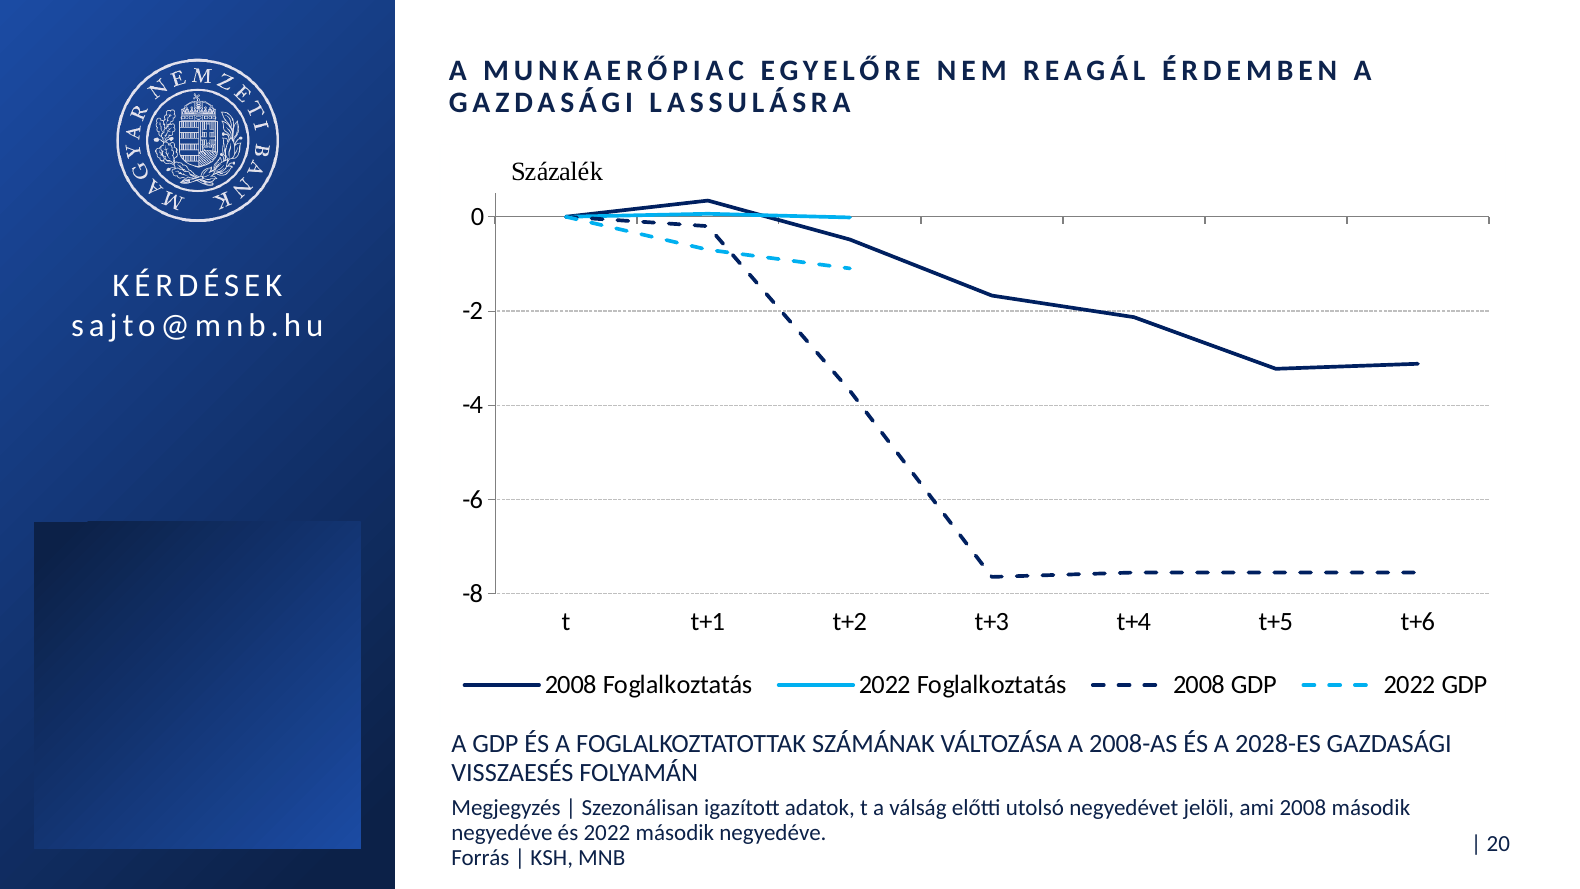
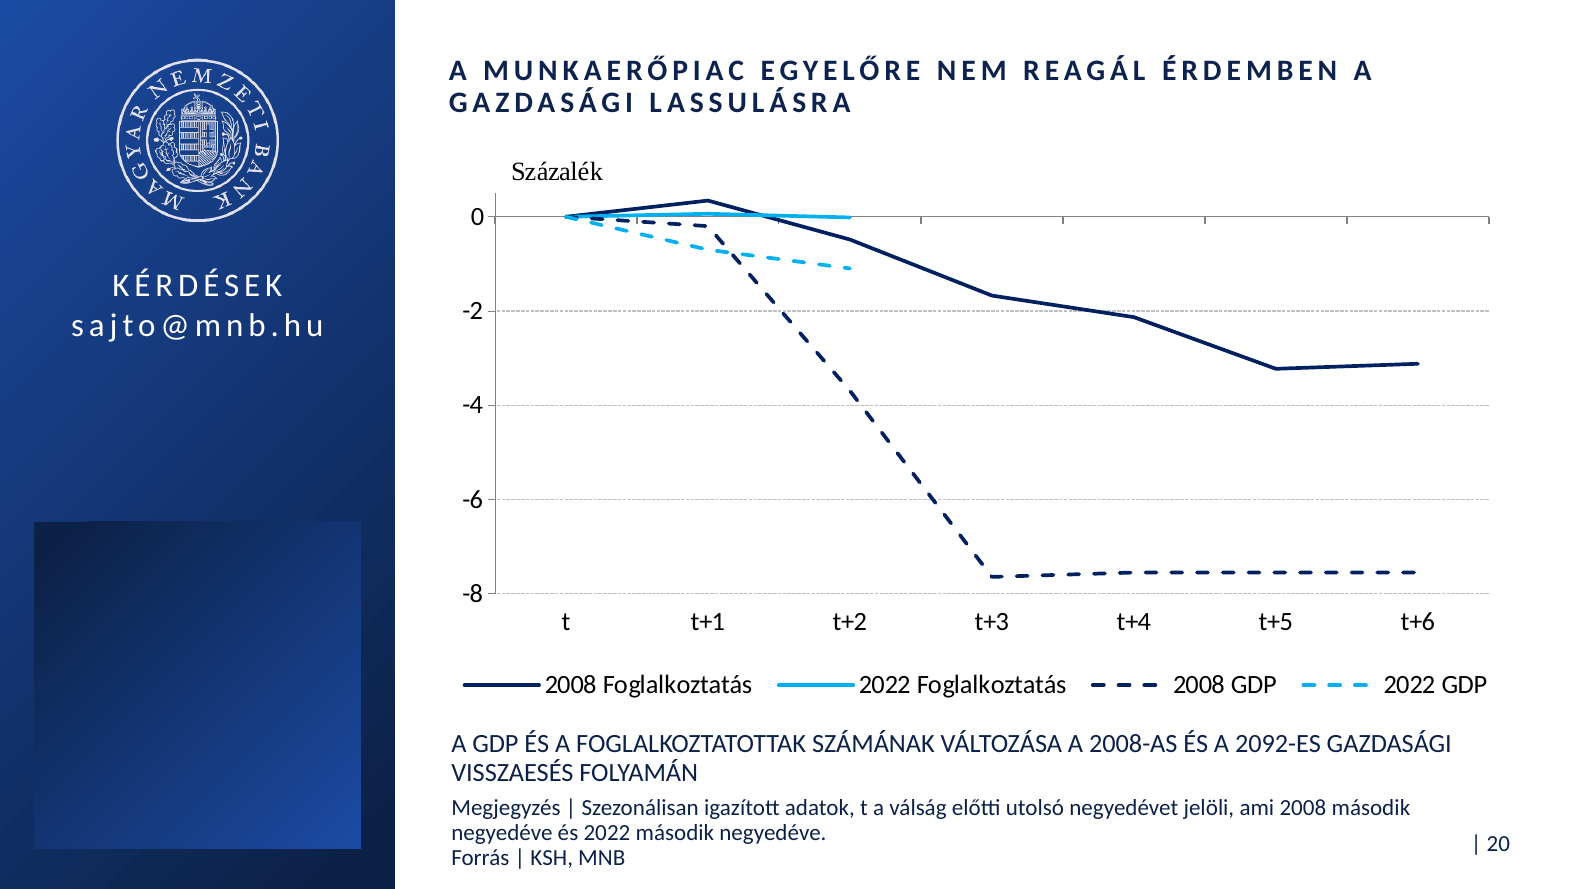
2028-ES: 2028-ES -> 2092-ES (1278, 744)
